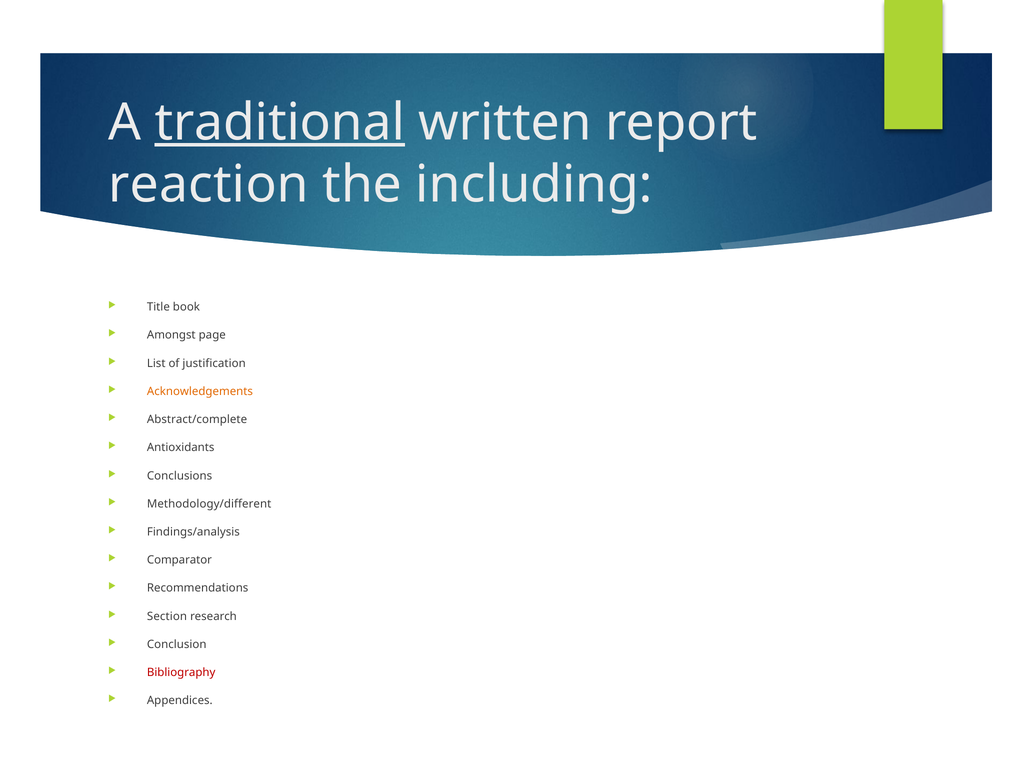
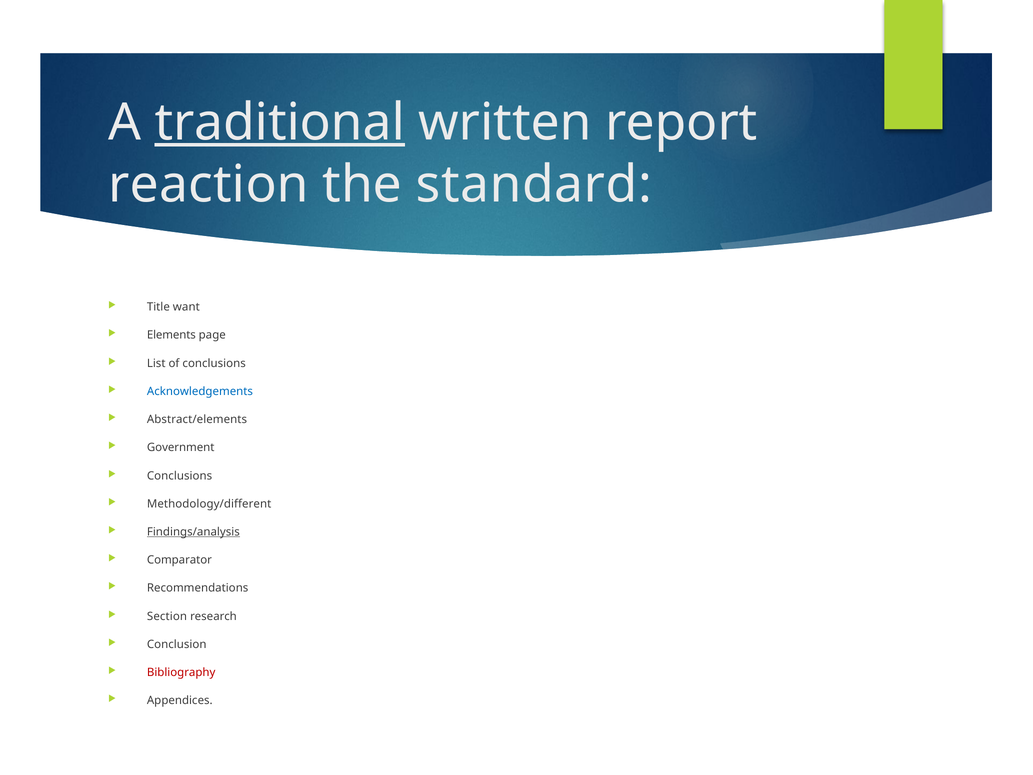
including: including -> standard (534, 185)
book: book -> want (186, 307)
Amongst: Amongst -> Elements (171, 335)
of justification: justification -> conclusions (214, 363)
Acknowledgements colour: orange -> blue (200, 391)
Abstract/complete: Abstract/complete -> Abstract/elements (197, 419)
Antioxidants: Antioxidants -> Government (181, 447)
Findings/analysis underline: none -> present (193, 532)
